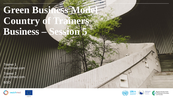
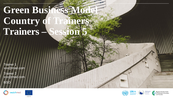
Business: Business -> Trainers (21, 31)
